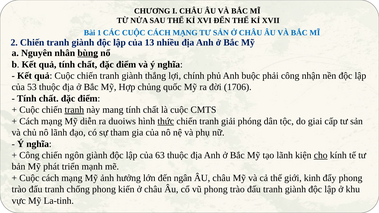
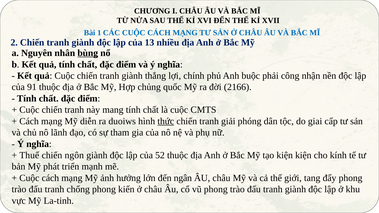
53: 53 -> 91 (32, 87)
1706: 1706 -> 2166 (238, 87)
tranh underline: present -> none (74, 110)
Công: Công -> Thuế (29, 155)
63: 63 -> 52 (160, 155)
tạo lãnh: lãnh -> kiện (285, 155)
cho underline: present -> none (321, 155)
kinh: kinh -> tang (312, 178)
